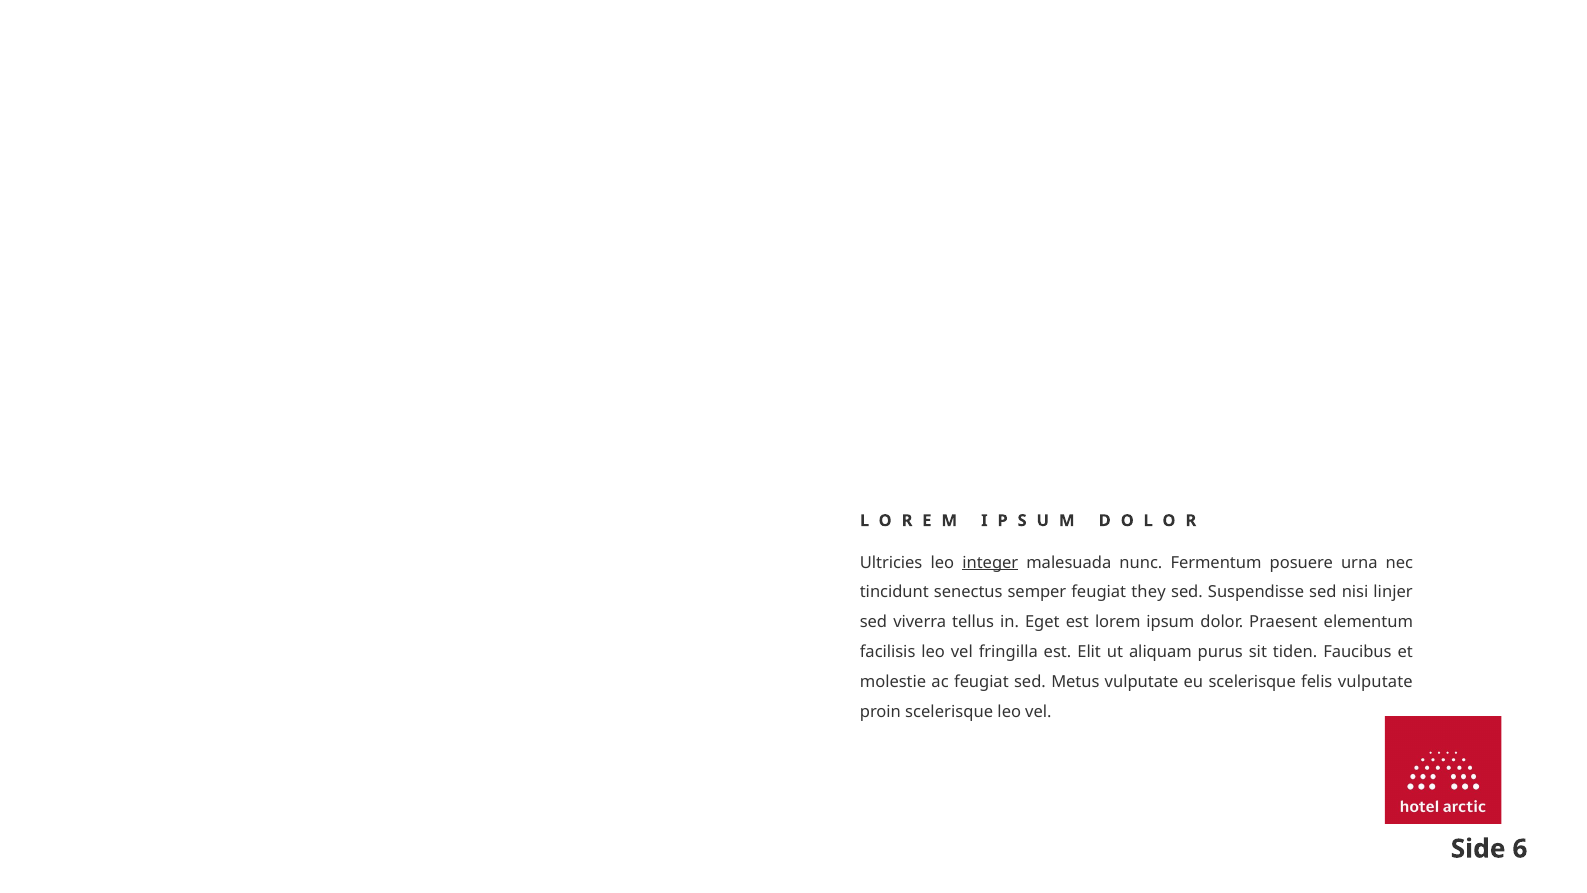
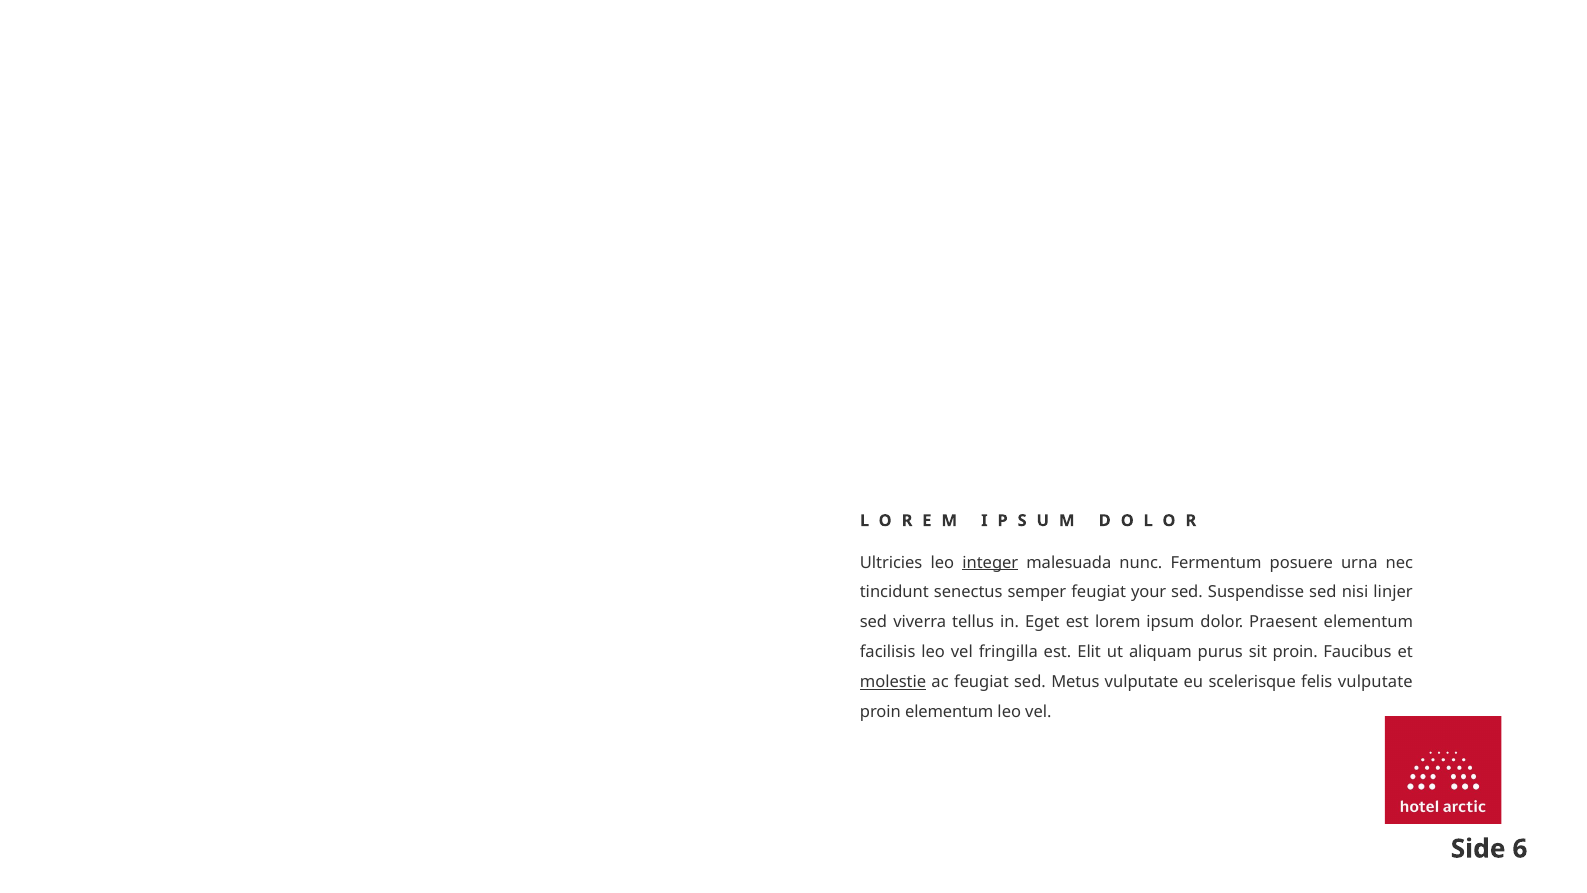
they: they -> your (1149, 592)
sit tiden: tiden -> proin (1295, 652)
molestie underline: none -> present (893, 682)
proin scelerisque: scelerisque -> elementum (949, 711)
